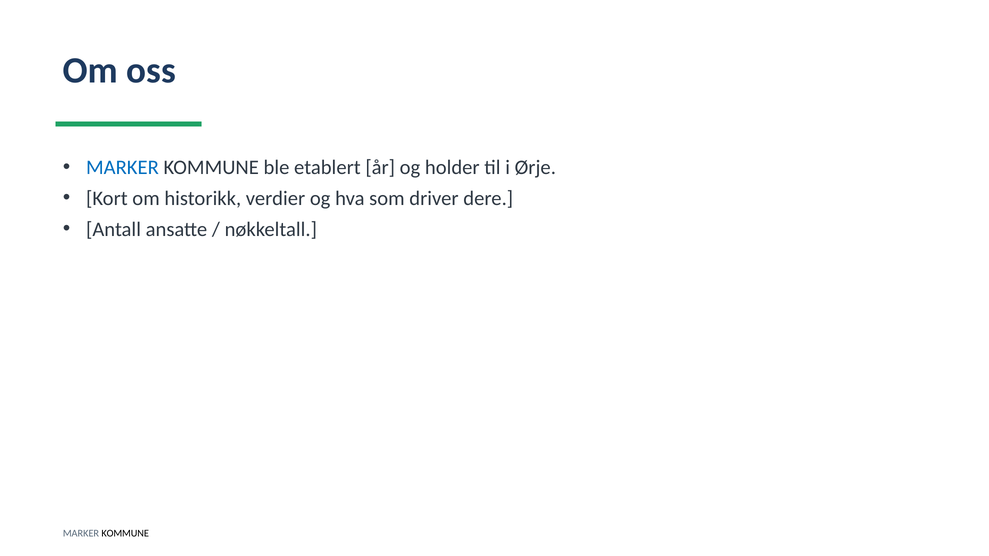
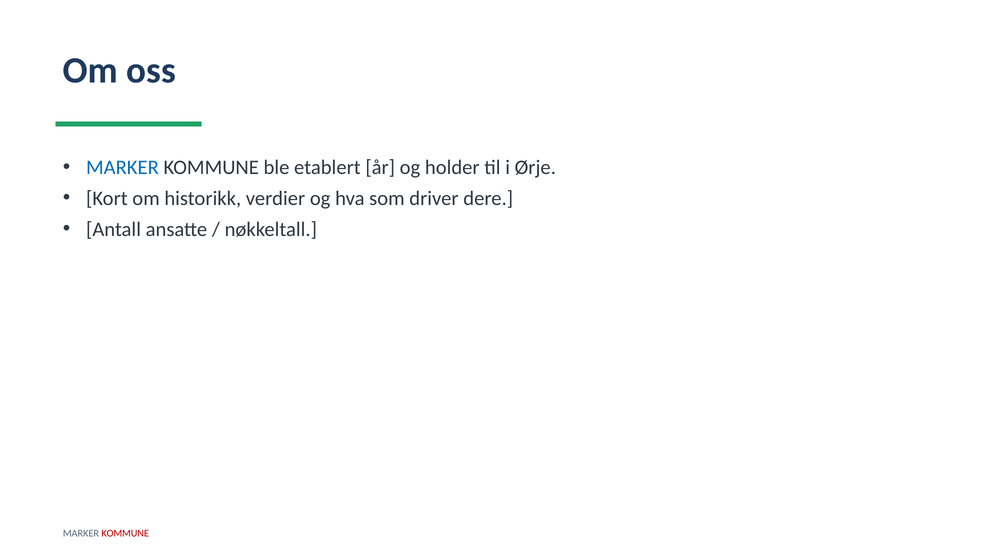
KOMMUNE colour: black -> red (125, 534)
